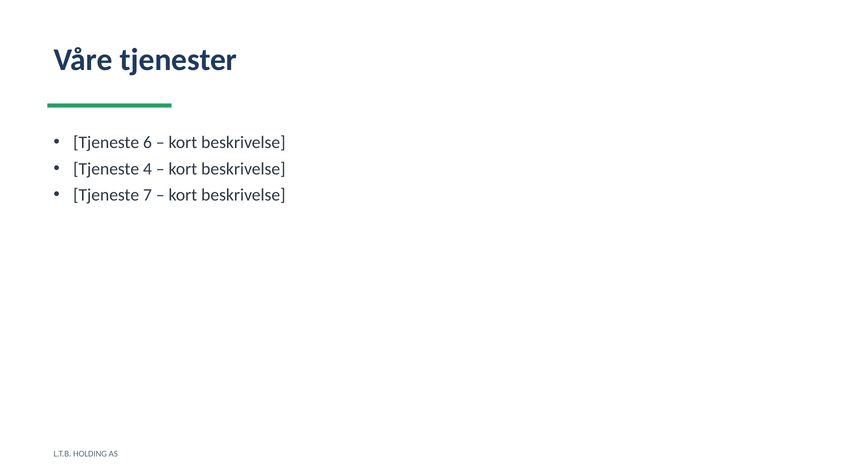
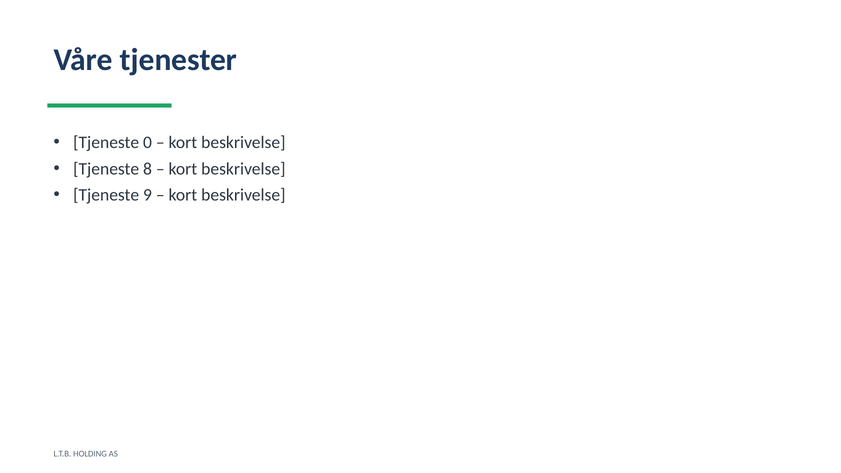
6: 6 -> 0 (147, 142)
4: 4 -> 8 (147, 169)
7: 7 -> 9 (147, 195)
